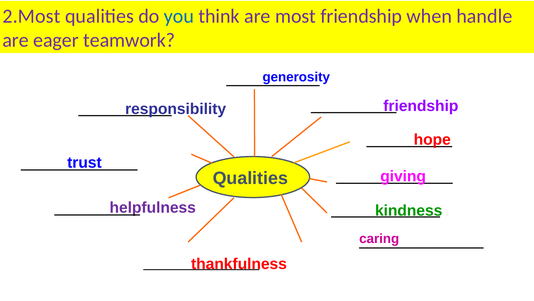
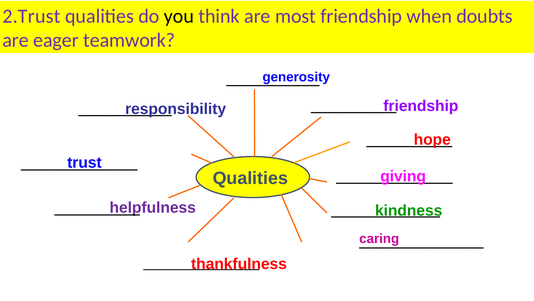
2.Most: 2.Most -> 2.Trust (31, 16)
you colour: blue -> black (179, 16)
handle: handle -> doubts (485, 16)
